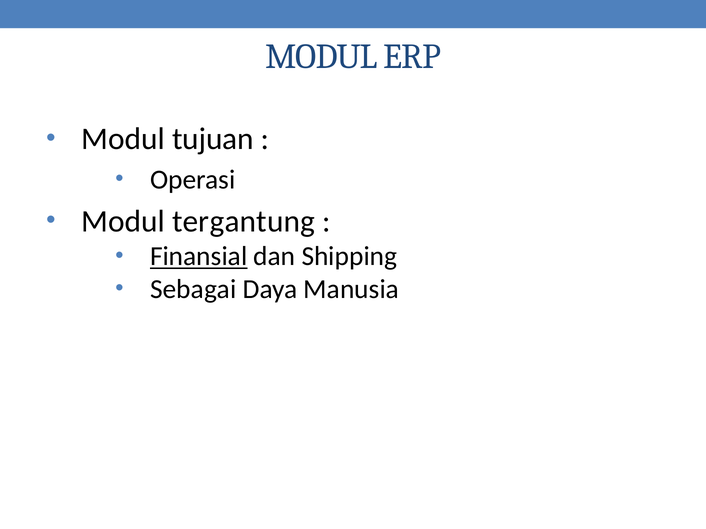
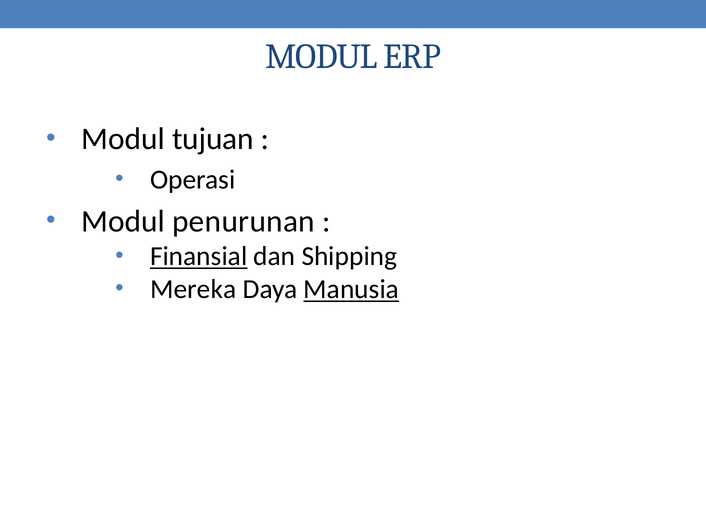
tergantung: tergantung -> penurunan (243, 222)
Sebagai: Sebagai -> Mereka (193, 290)
Manusia underline: none -> present (351, 290)
